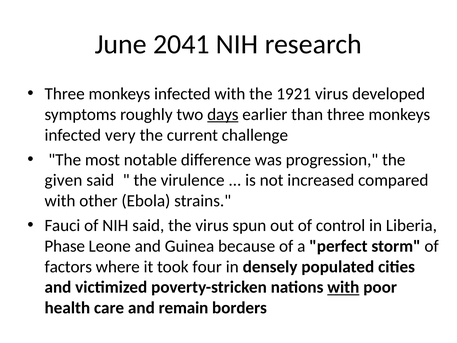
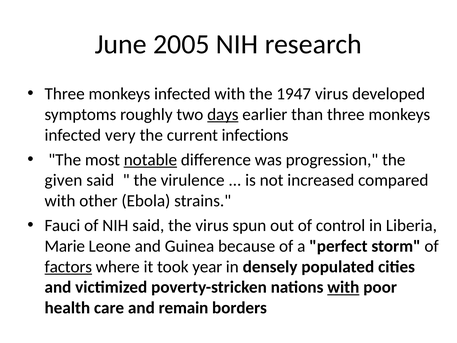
2041: 2041 -> 2005 (181, 44)
1921: 1921 -> 1947 (294, 94)
challenge: challenge -> infections (255, 135)
notable underline: none -> present (150, 160)
Phase: Phase -> Marie (65, 246)
factors underline: none -> present (68, 267)
four: four -> year (207, 267)
